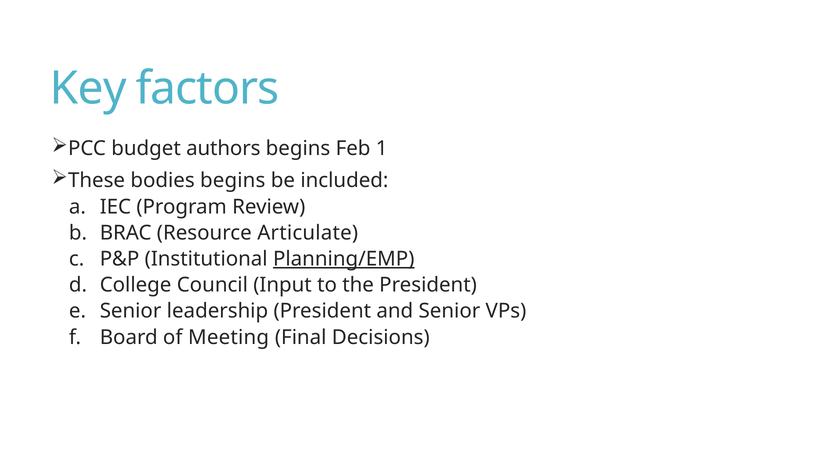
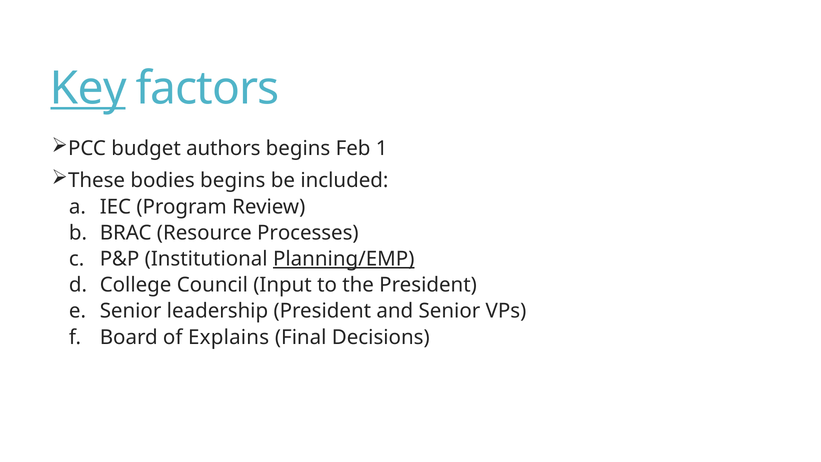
Key underline: none -> present (88, 88)
Articulate: Articulate -> Processes (308, 233)
Meeting: Meeting -> Explains (229, 337)
